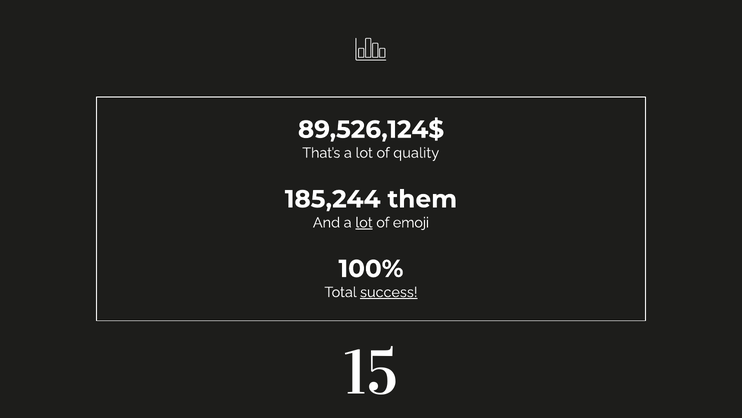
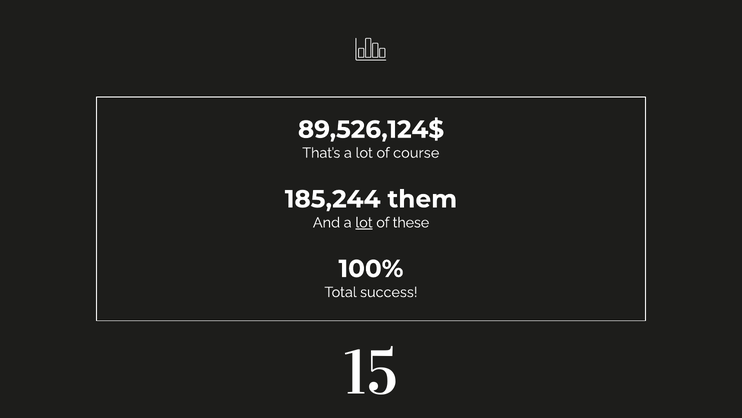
quality: quality -> course (416, 153)
emoji: emoji -> these (411, 222)
success underline: present -> none (389, 292)
